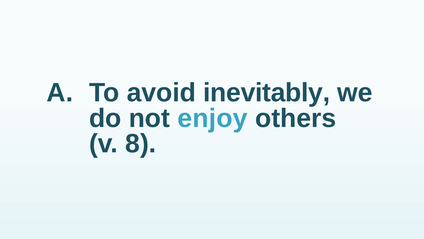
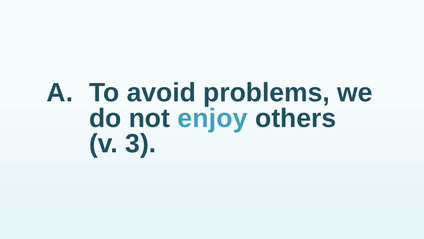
inevitably: inevitably -> problems (267, 93)
8: 8 -> 3 (141, 144)
